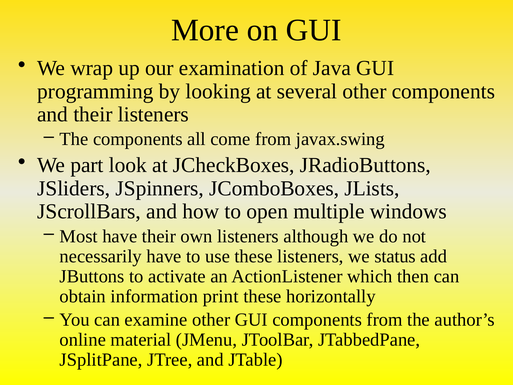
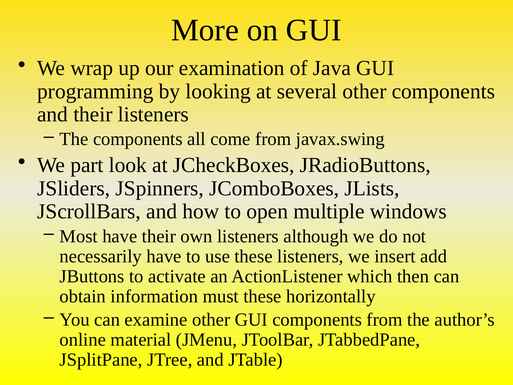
status: status -> insert (395, 256)
print: print -> must (221, 296)
